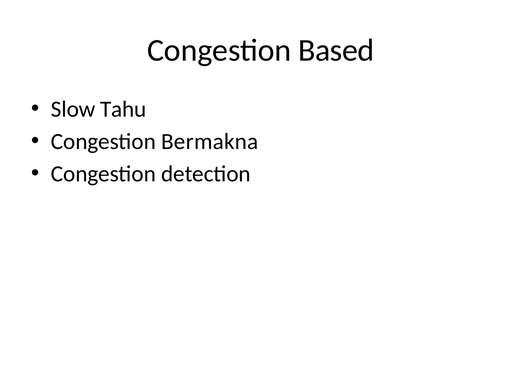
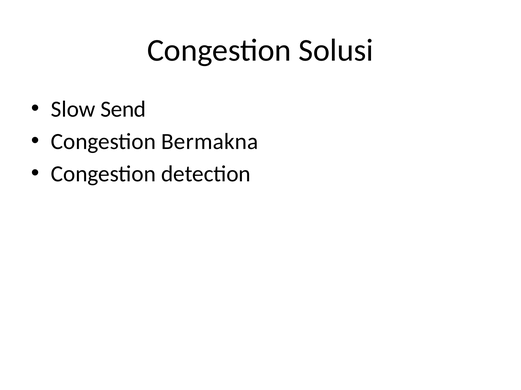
Based: Based -> Solusi (336, 50)
Tahu: Tahu -> Send (123, 109)
